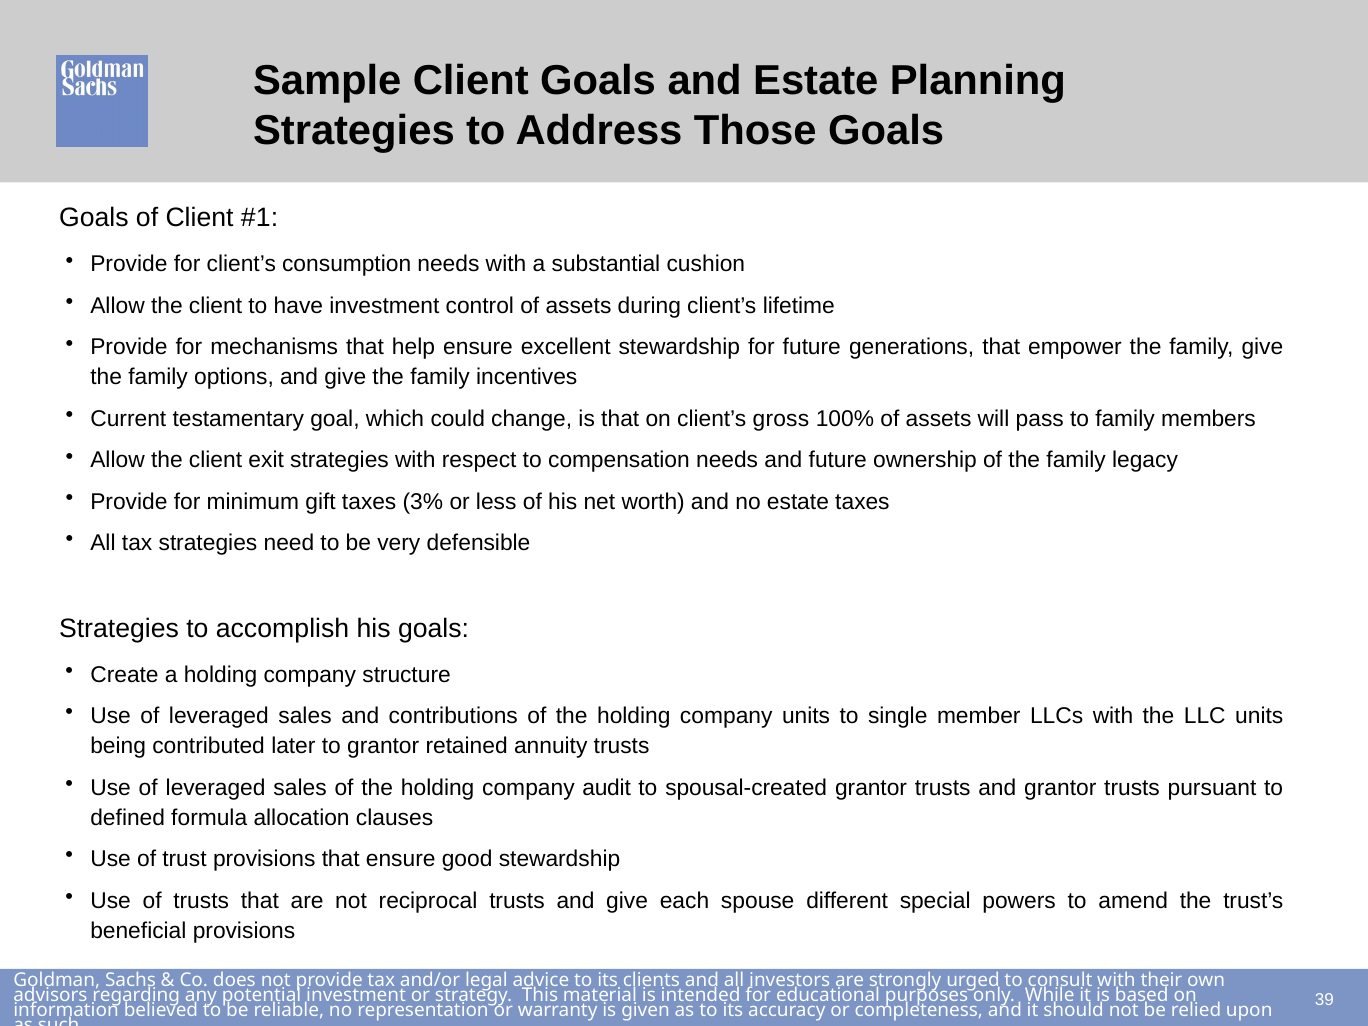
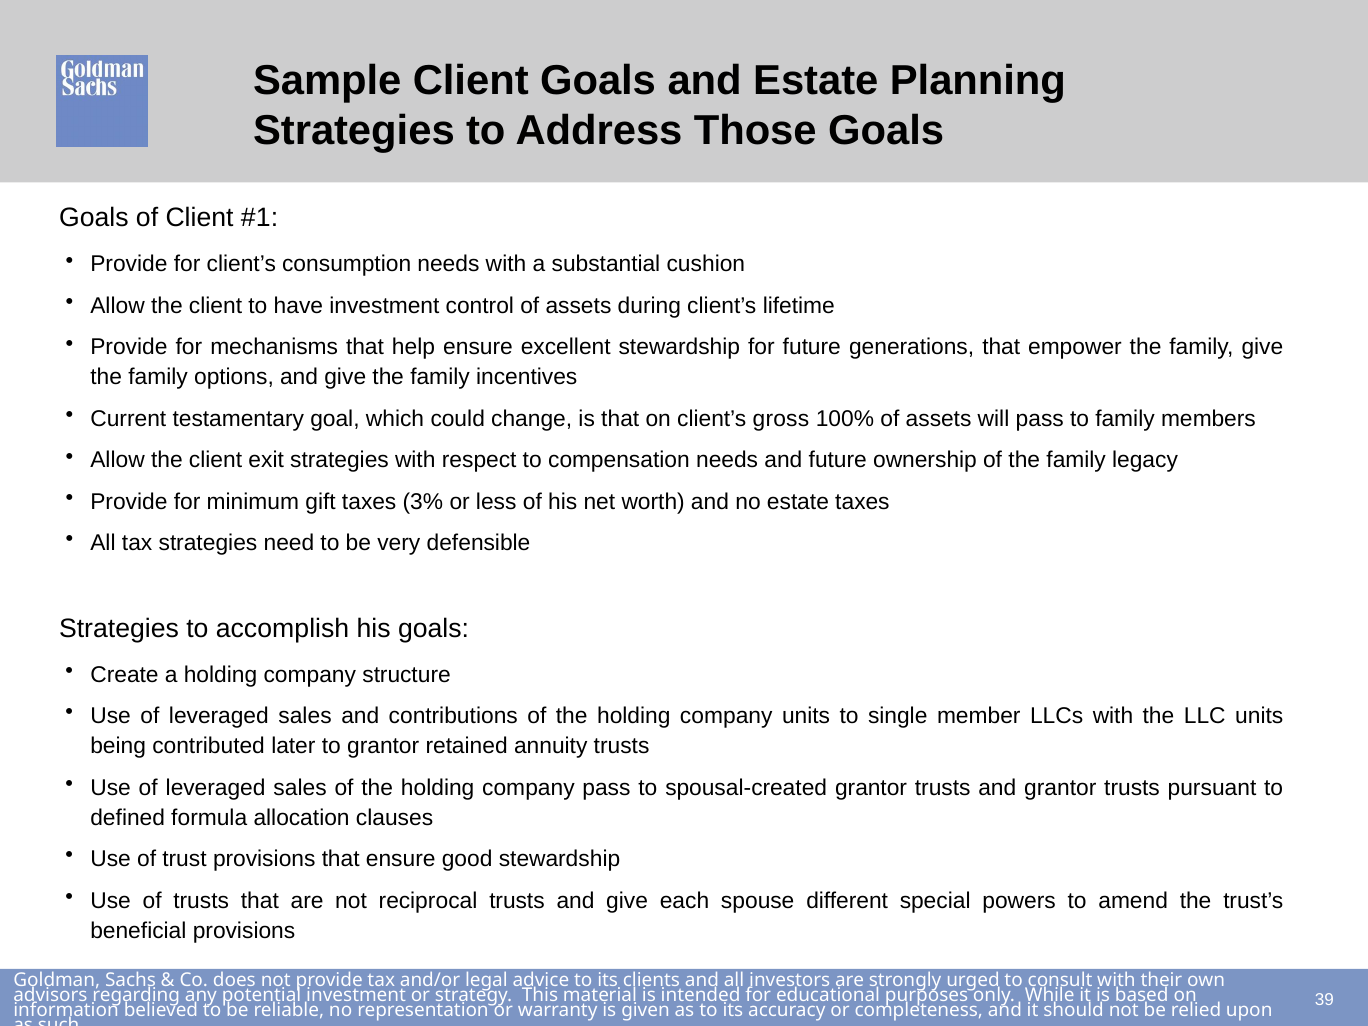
company audit: audit -> pass (606, 788)
